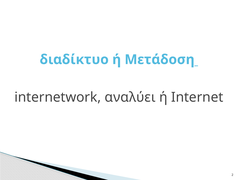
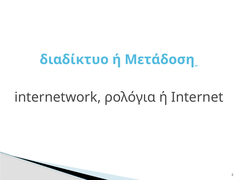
αναλύει: αναλύει -> ρολόγια (130, 97)
